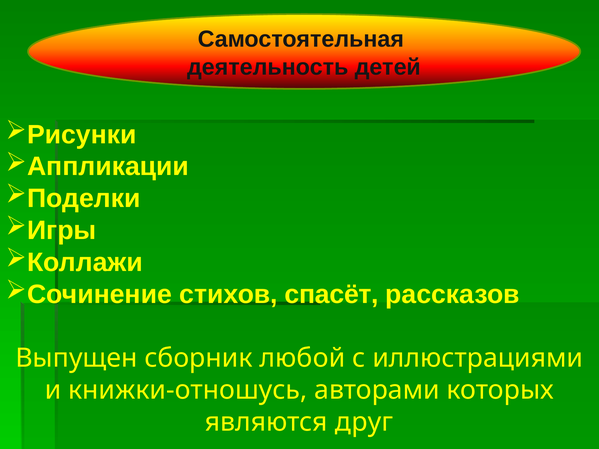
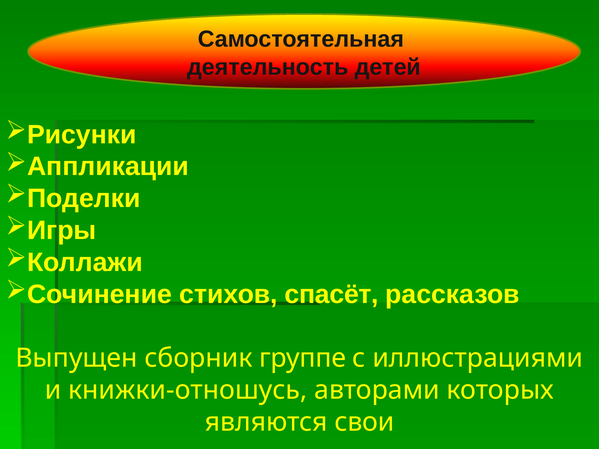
любой: любой -> группе (303, 358)
друг: друг -> свои (364, 422)
